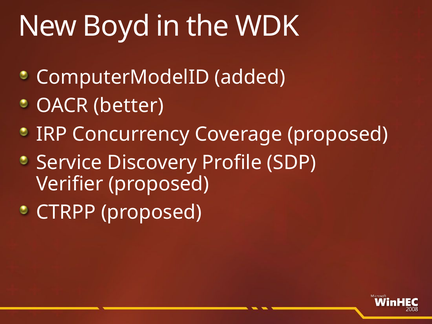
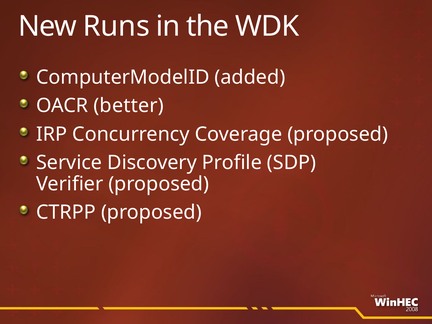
Boyd: Boyd -> Runs (116, 26)
